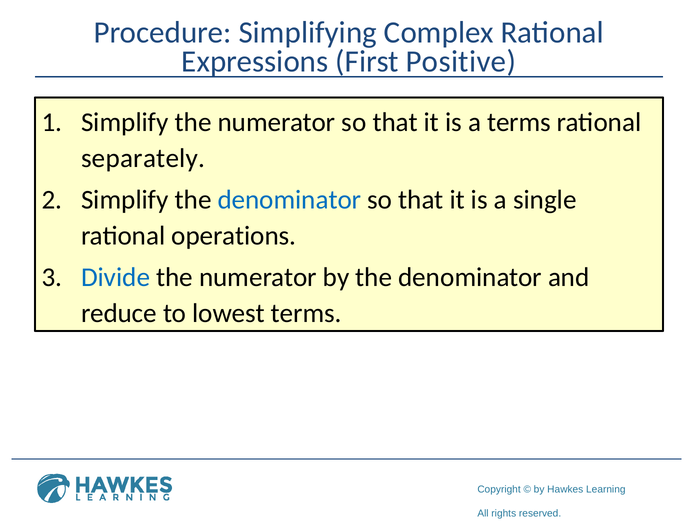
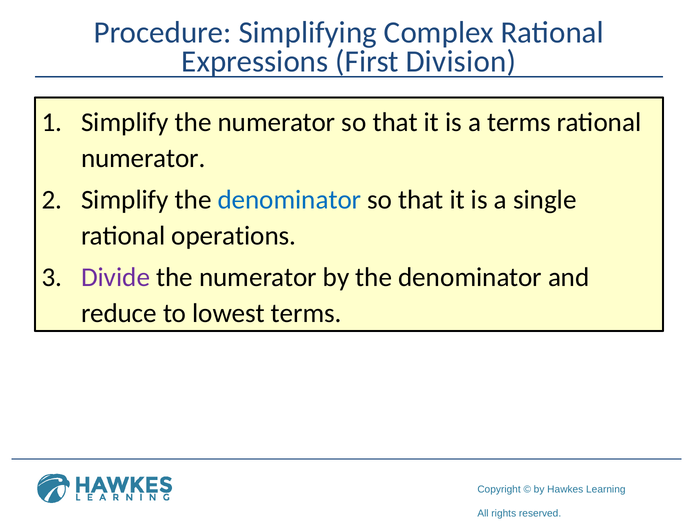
Positive: Positive -> Division (461, 61)
separately: separately -> numerator (143, 158)
Divide colour: blue -> purple (116, 278)
